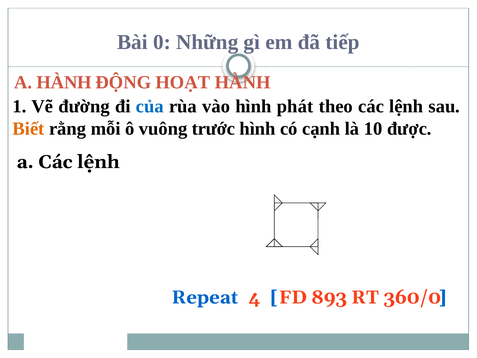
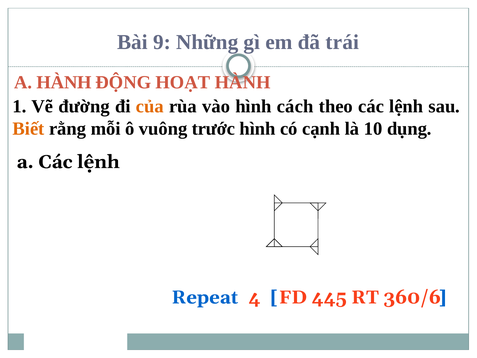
0: 0 -> 9 (162, 42)
tiếp: tiếp -> trái (342, 42)
của colour: blue -> orange (150, 106)
phát: phát -> cách (295, 106)
được: được -> dụng (409, 129)
893: 893 -> 445 (329, 297)
360/0: 360/0 -> 360/6 (412, 297)
